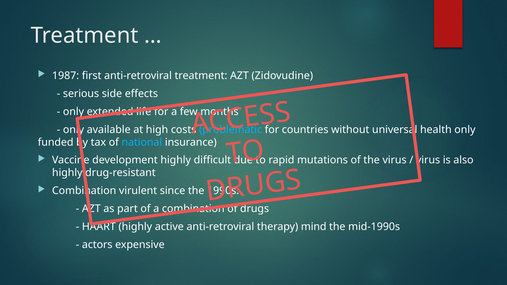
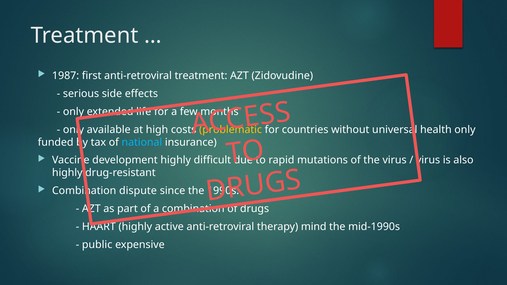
problematic colour: light blue -> yellow (231, 130)
virulent: virulent -> dispute (138, 191)
actors: actors -> public (97, 245)
